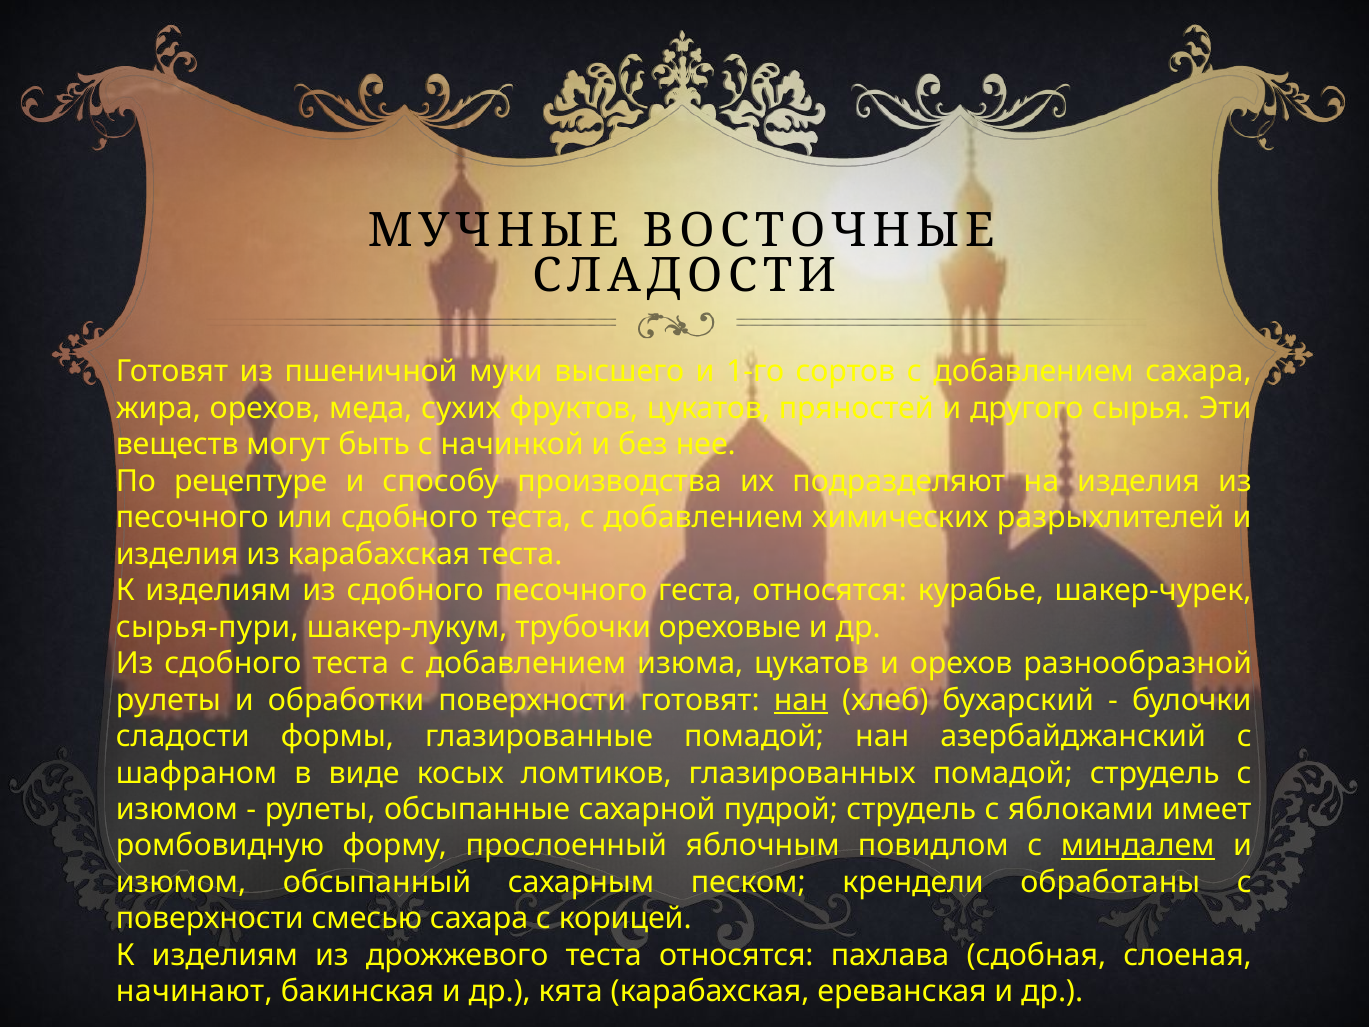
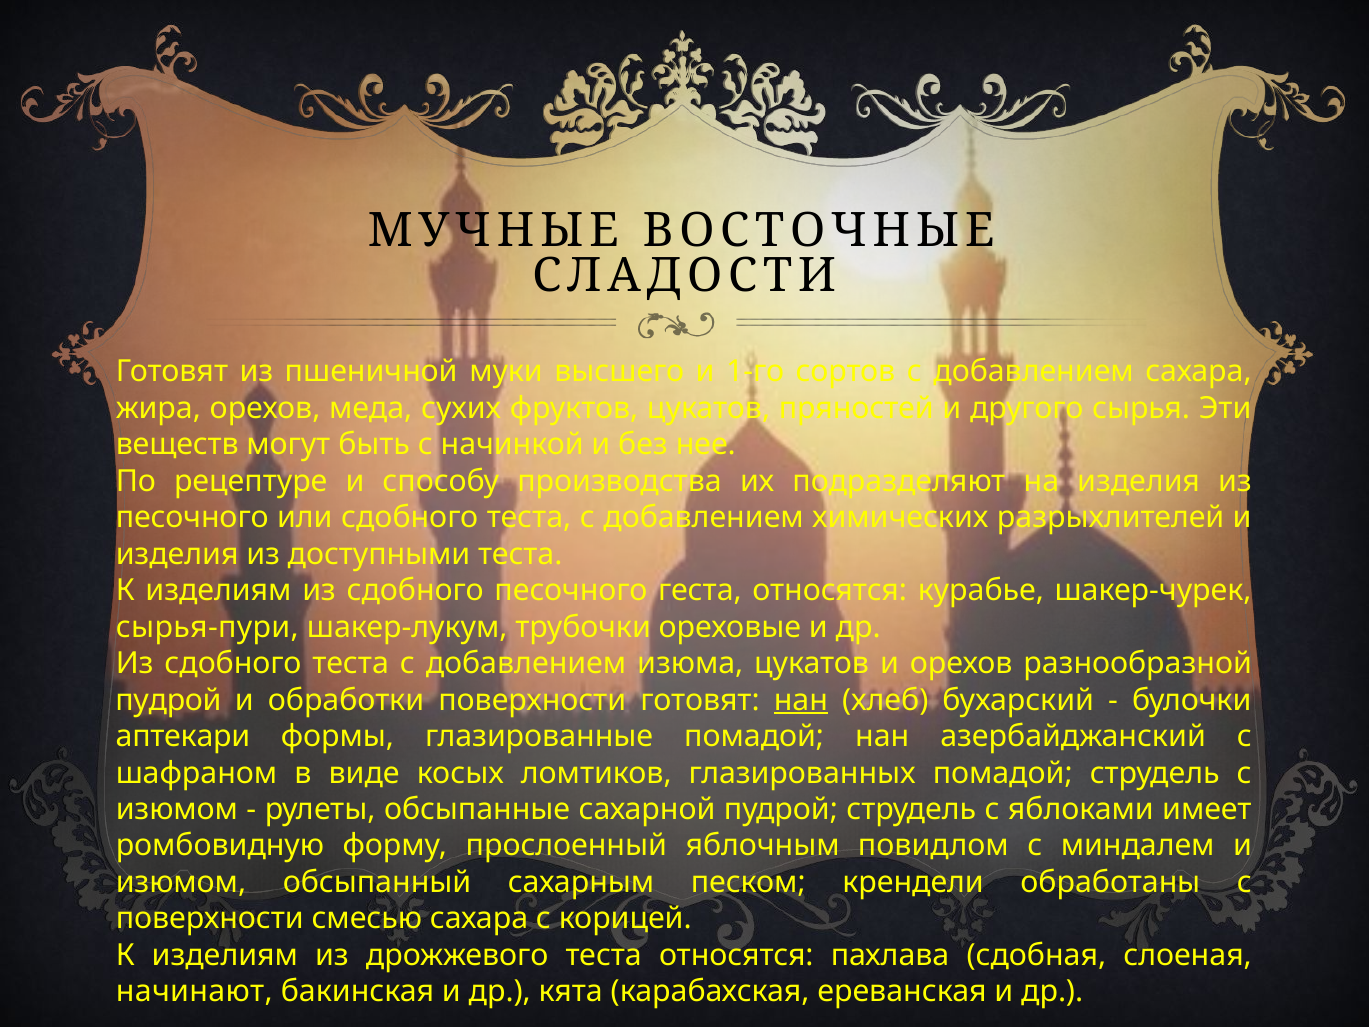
из карабахская: карабахская -> доступными (379, 554)
рулеты: рулеты -> пудрой (168, 700)
сладости: сладости -> аптекари (183, 736)
миндалем underline: present -> none (1138, 846)
